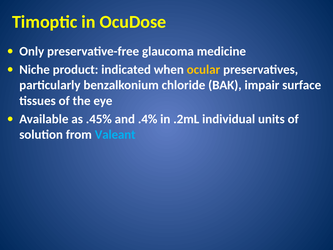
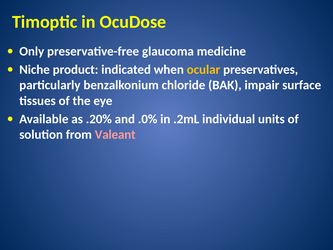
.45%: .45% -> .20% (99, 119)
.4%: .4% -> .0% (148, 119)
Valeant colour: light blue -> pink (115, 135)
